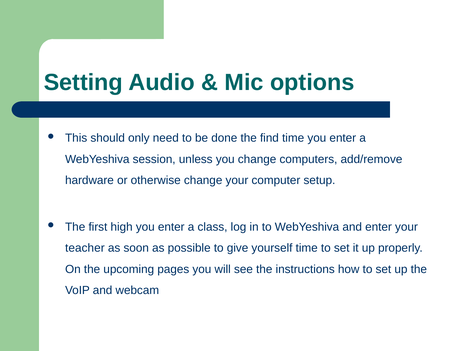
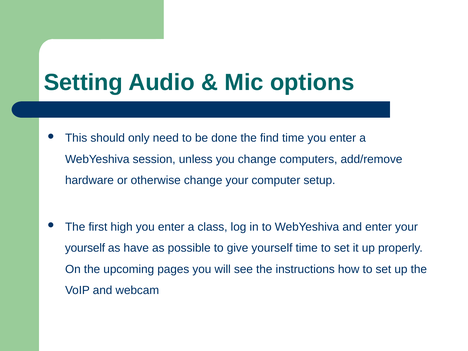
teacher: teacher -> yourself (85, 248)
soon: soon -> have (136, 248)
